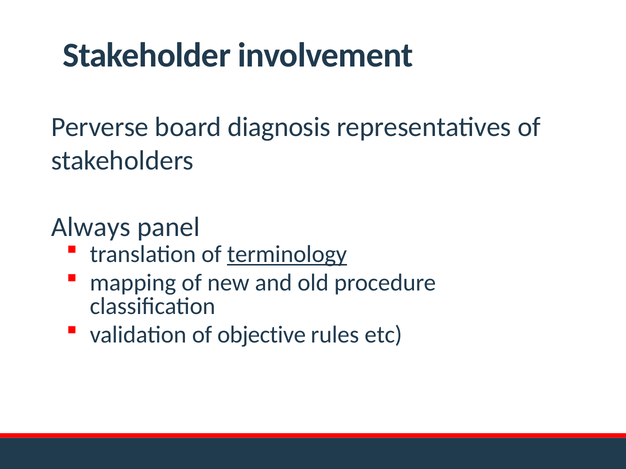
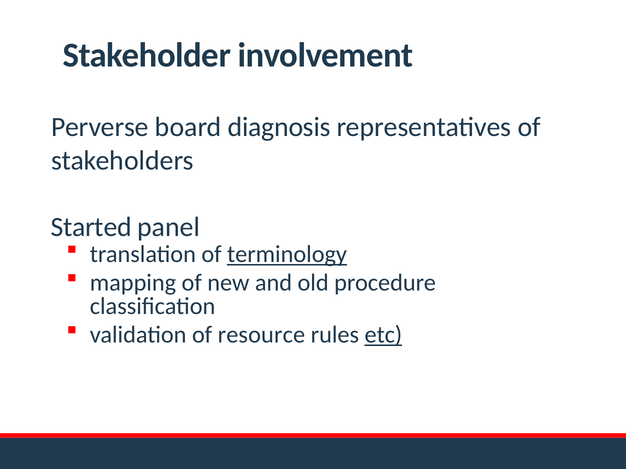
Always: Always -> Started (91, 227)
objective: objective -> resource (261, 335)
etc underline: none -> present (383, 335)
